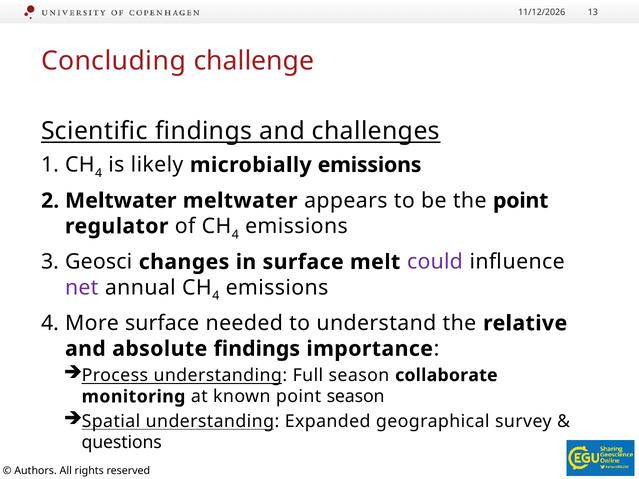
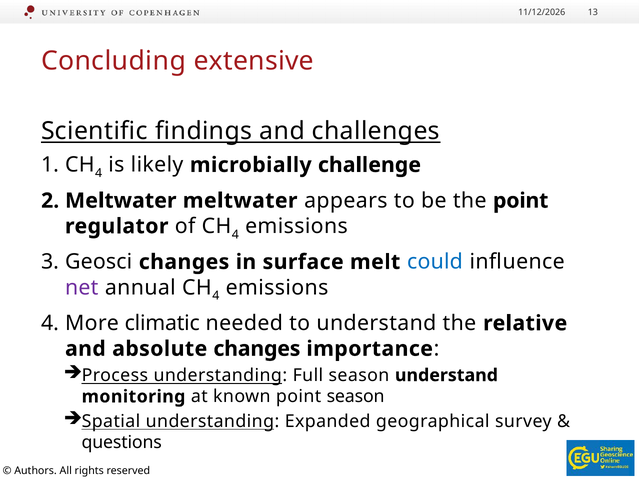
challenge: challenge -> extensive (254, 61)
microbially emissions: emissions -> challenge (369, 165)
could colour: purple -> blue (435, 262)
More surface: surface -> climatic (162, 323)
absolute findings: findings -> changes (257, 349)
season collaborate: collaborate -> understand (446, 375)
